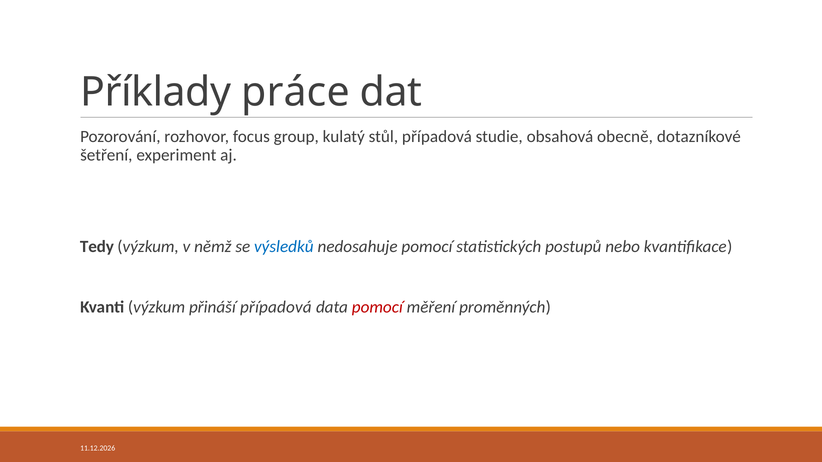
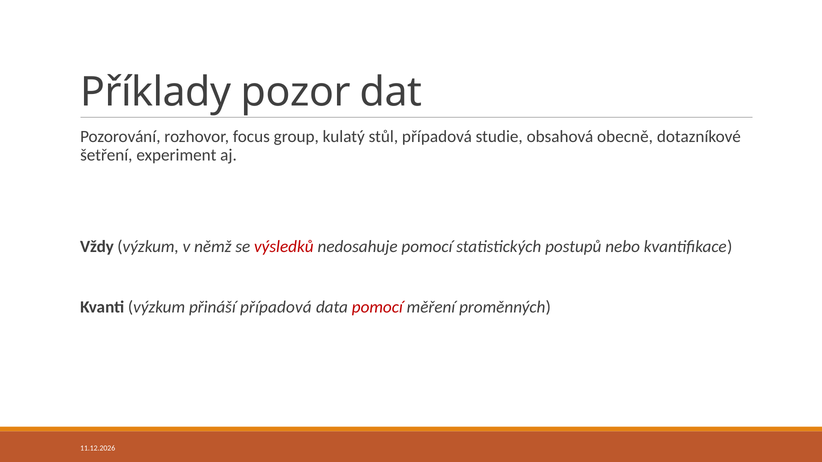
práce: práce -> pozor (296, 92)
Tedy: Tedy -> Vždy (97, 247)
výsledků colour: blue -> red (284, 247)
